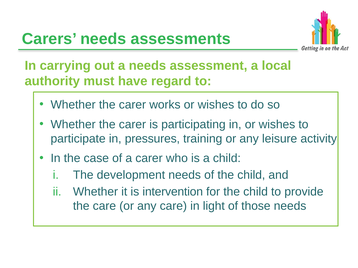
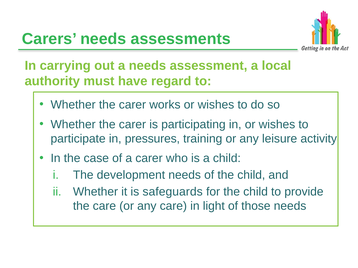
intervention: intervention -> safeguards (173, 192)
